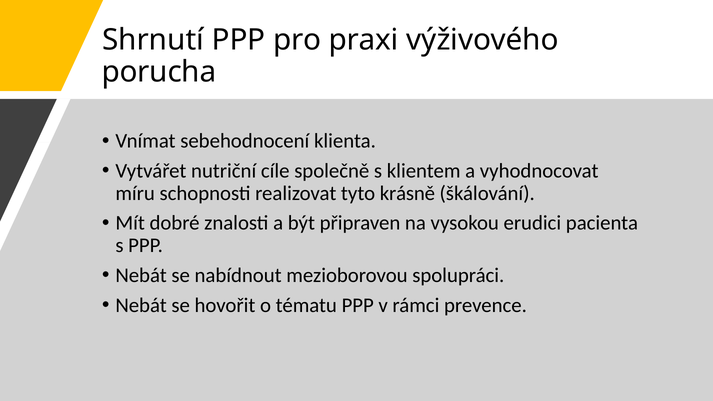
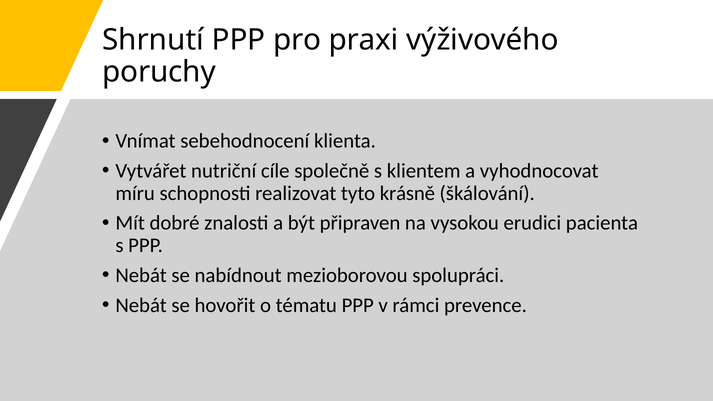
porucha: porucha -> poruchy (159, 72)
